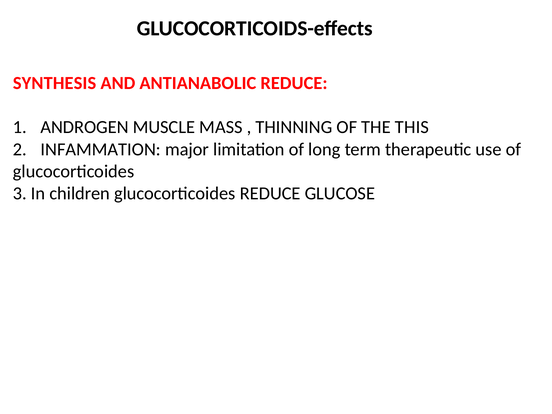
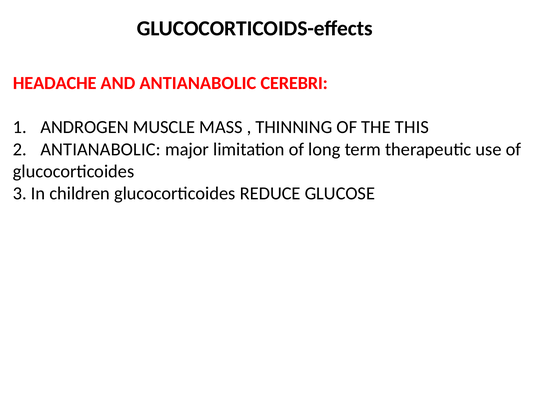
SYNTHESIS: SYNTHESIS -> HEADACHE (55, 83)
ANTIANABOLIC REDUCE: REDUCE -> CEREBRI (294, 83)
INFAMMATION: INFAMMATION -> ANTIANABOLIC (101, 149)
